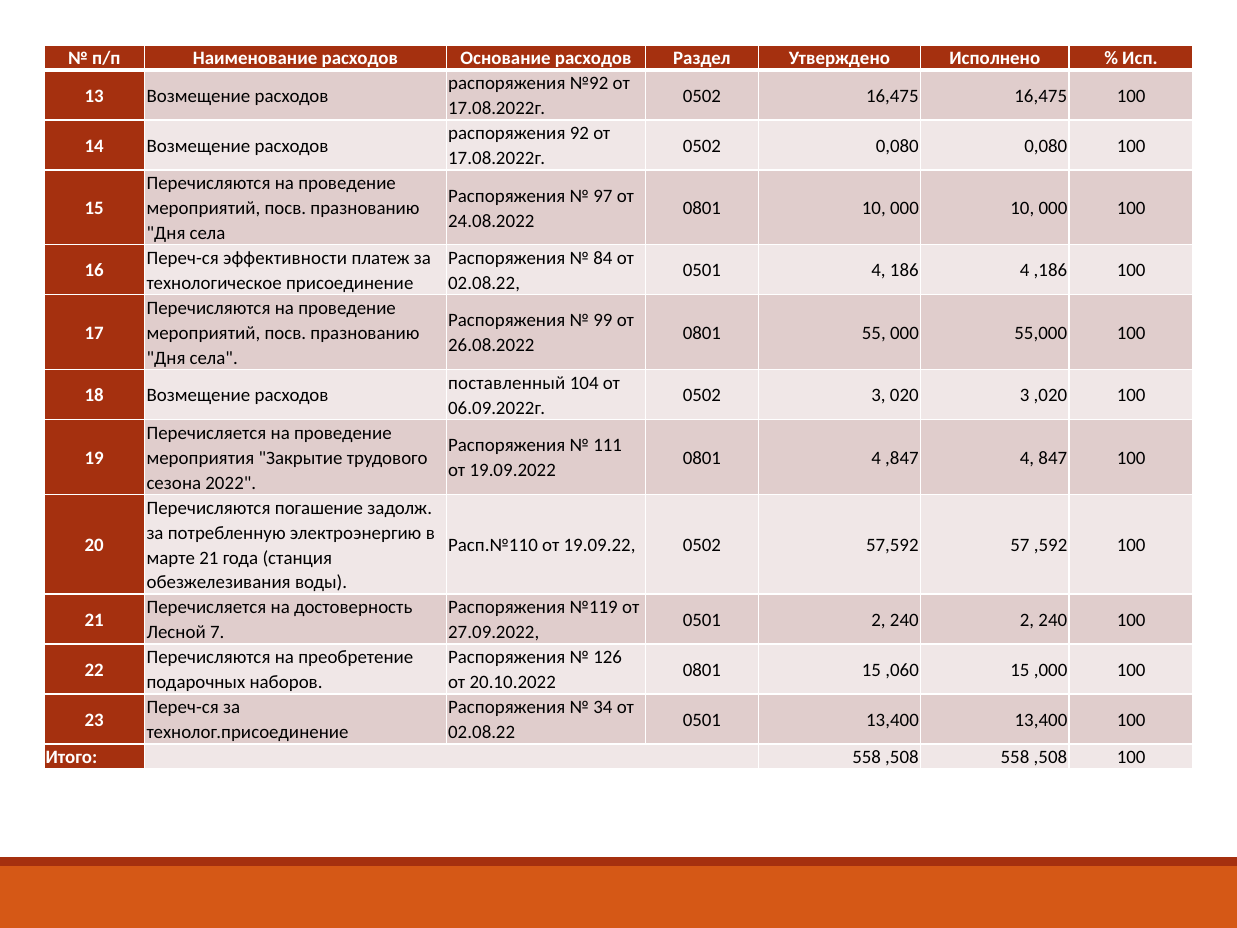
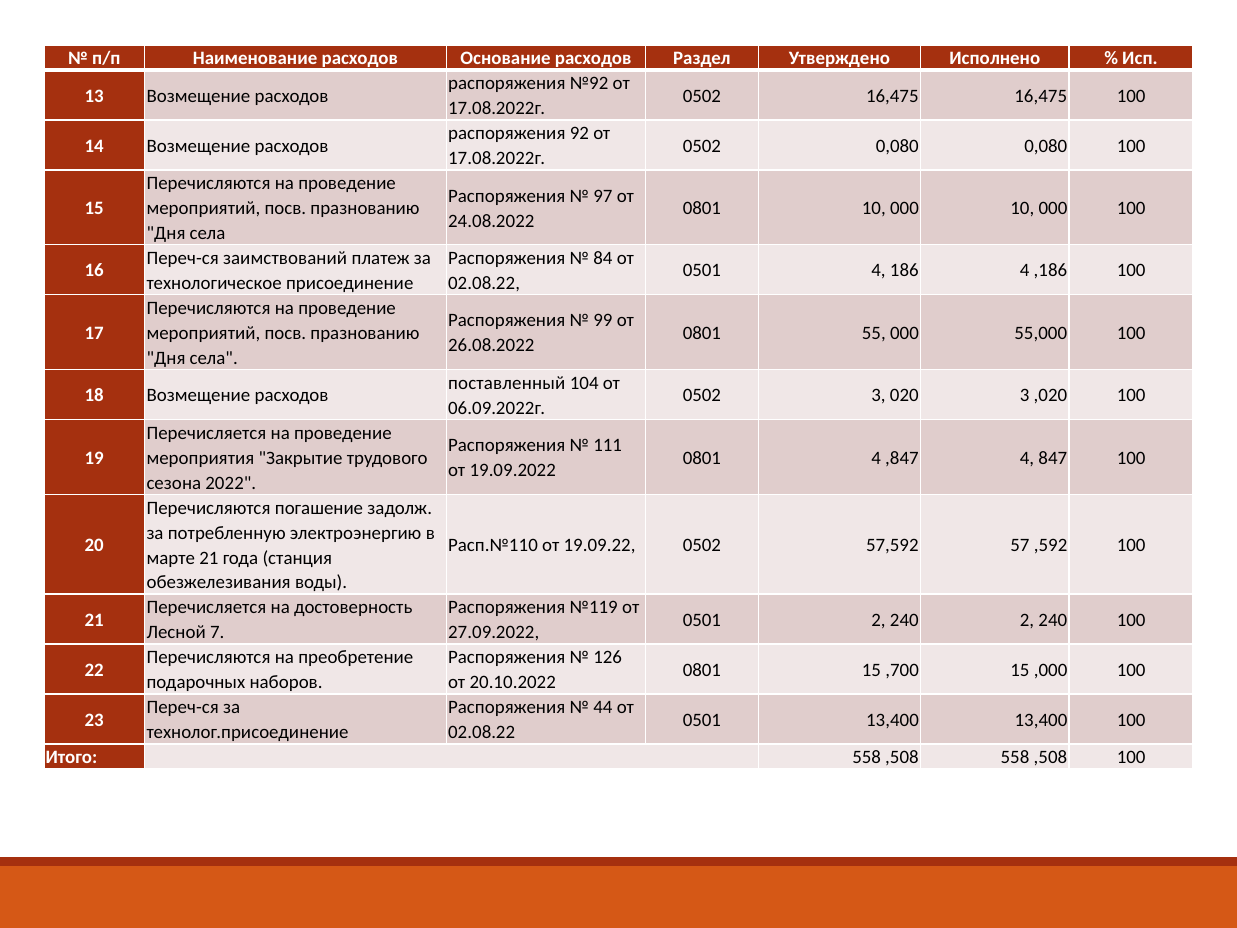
эффективности: эффективности -> заимствований (285, 258)
,060: ,060 -> ,700 (902, 670)
34: 34 -> 44 (603, 707)
